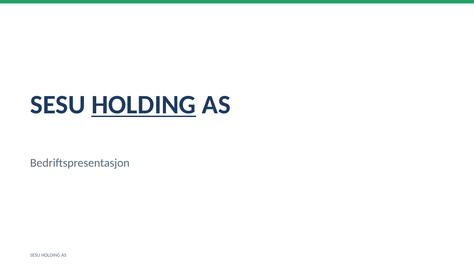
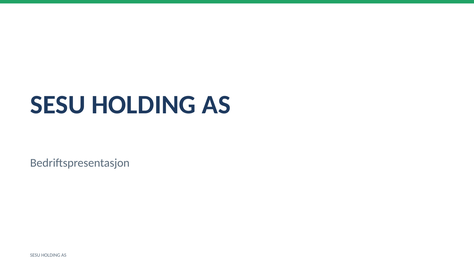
HOLDING underline: present -> none (144, 105)
